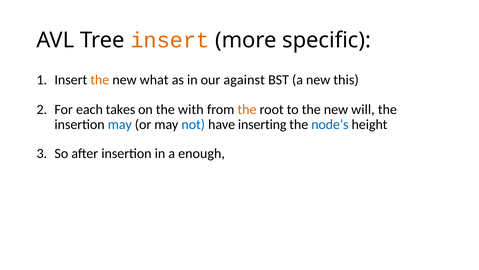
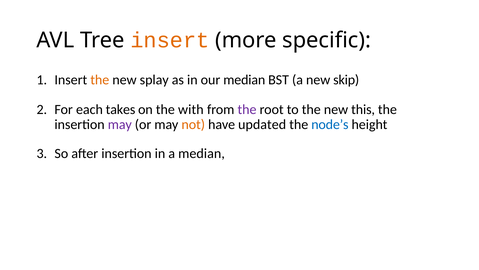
what: what -> splay (154, 80)
our against: against -> median (244, 80)
this: this -> skip (346, 80)
the colour: orange -> purple (247, 109)
will: will -> this (363, 109)
may colour: blue -> purple (120, 124)
not colour: blue -> orange (193, 124)
inserting: inserting -> updated (262, 124)
a enough: enough -> median (202, 153)
